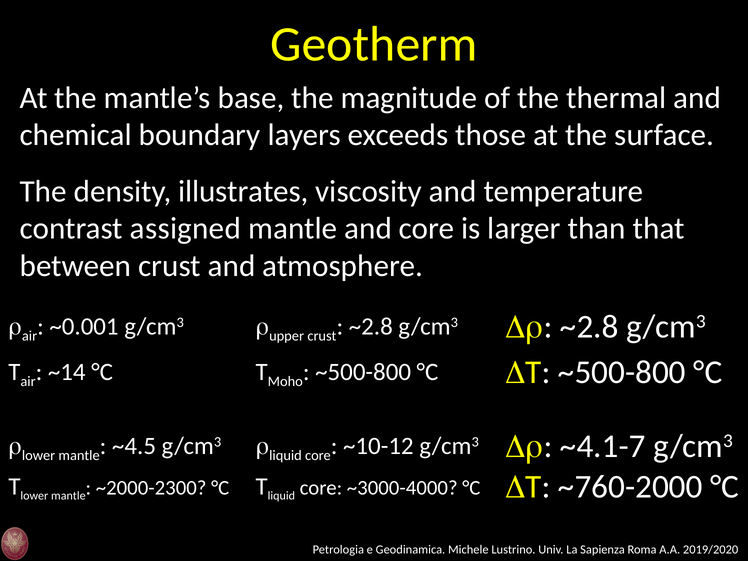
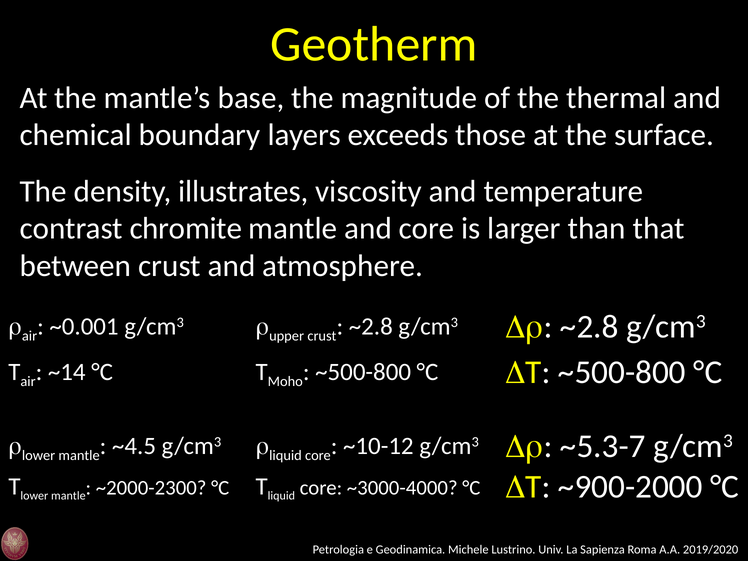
assigned: assigned -> chromite (186, 229)
~4.1-7: ~4.1-7 -> ~5.3-7 (603, 446)
~760-2000: ~760-2000 -> ~900-2000 (630, 487)
